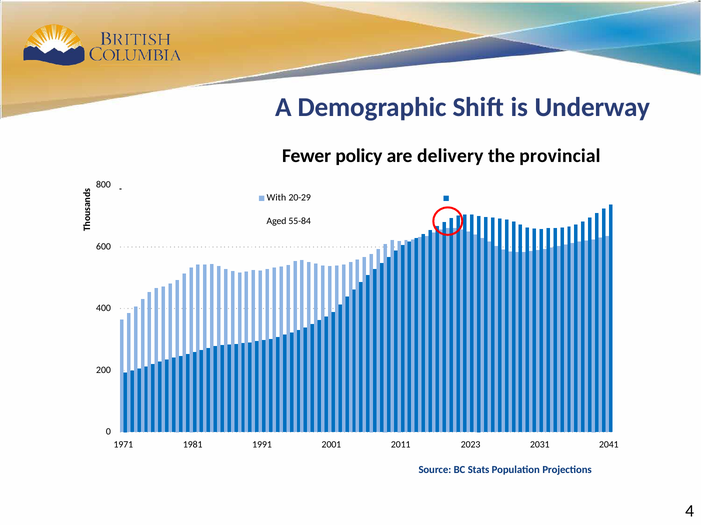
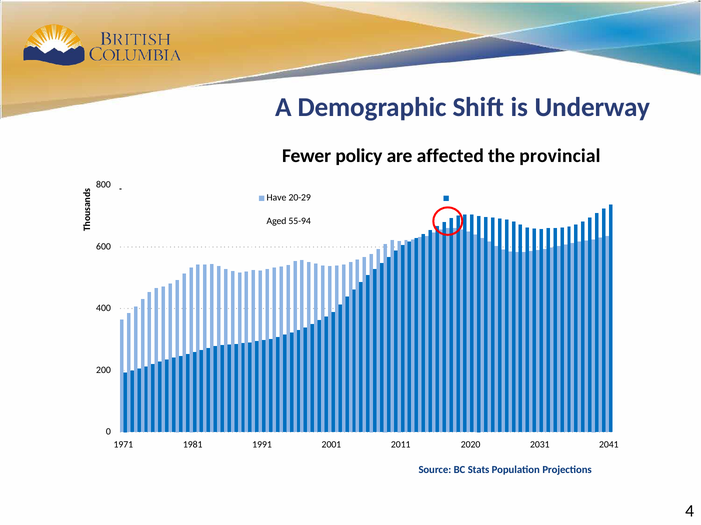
delivery: delivery -> affected (450, 156)
With: With -> Have (276, 198)
55-84: 55-84 -> 55-94 (300, 221)
2023: 2023 -> 2020 (471, 445)
